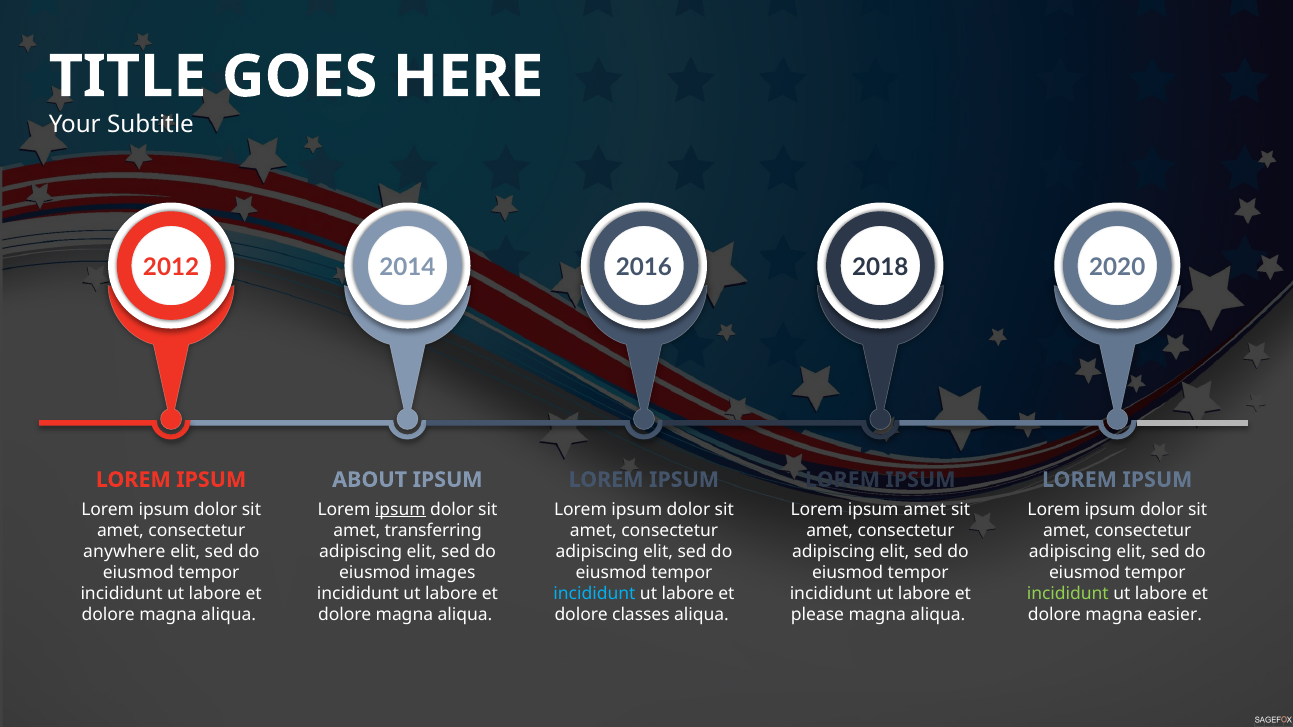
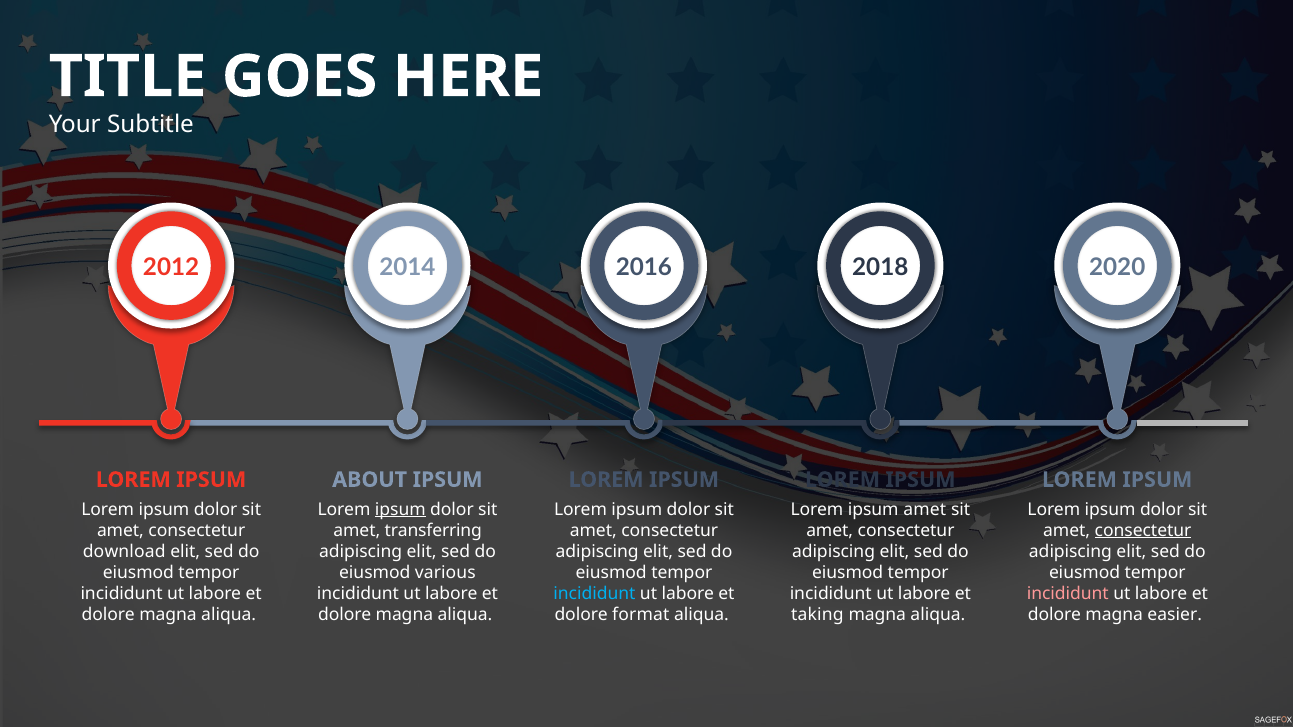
consectetur underline: none -> present (1143, 531)
anywhere: anywhere -> download (124, 552)
images: images -> various (445, 573)
incididunt colour: light green -> pink (1068, 594)
classes: classes -> format (641, 615)
please: please -> taking (817, 615)
